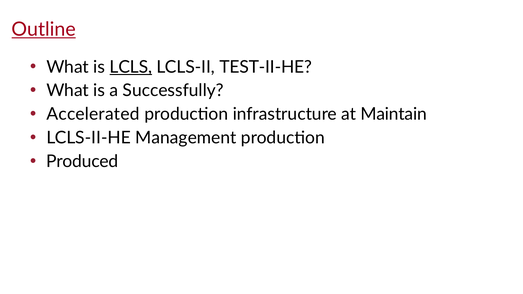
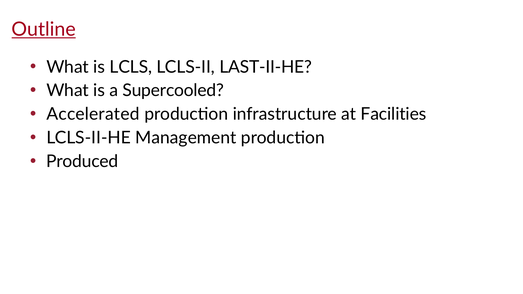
LCLS underline: present -> none (131, 67)
TEST-II-HE: TEST-II-HE -> LAST-II-HE (266, 67)
Successfully: Successfully -> Supercooled (173, 91)
Maintain: Maintain -> Facilities (394, 114)
